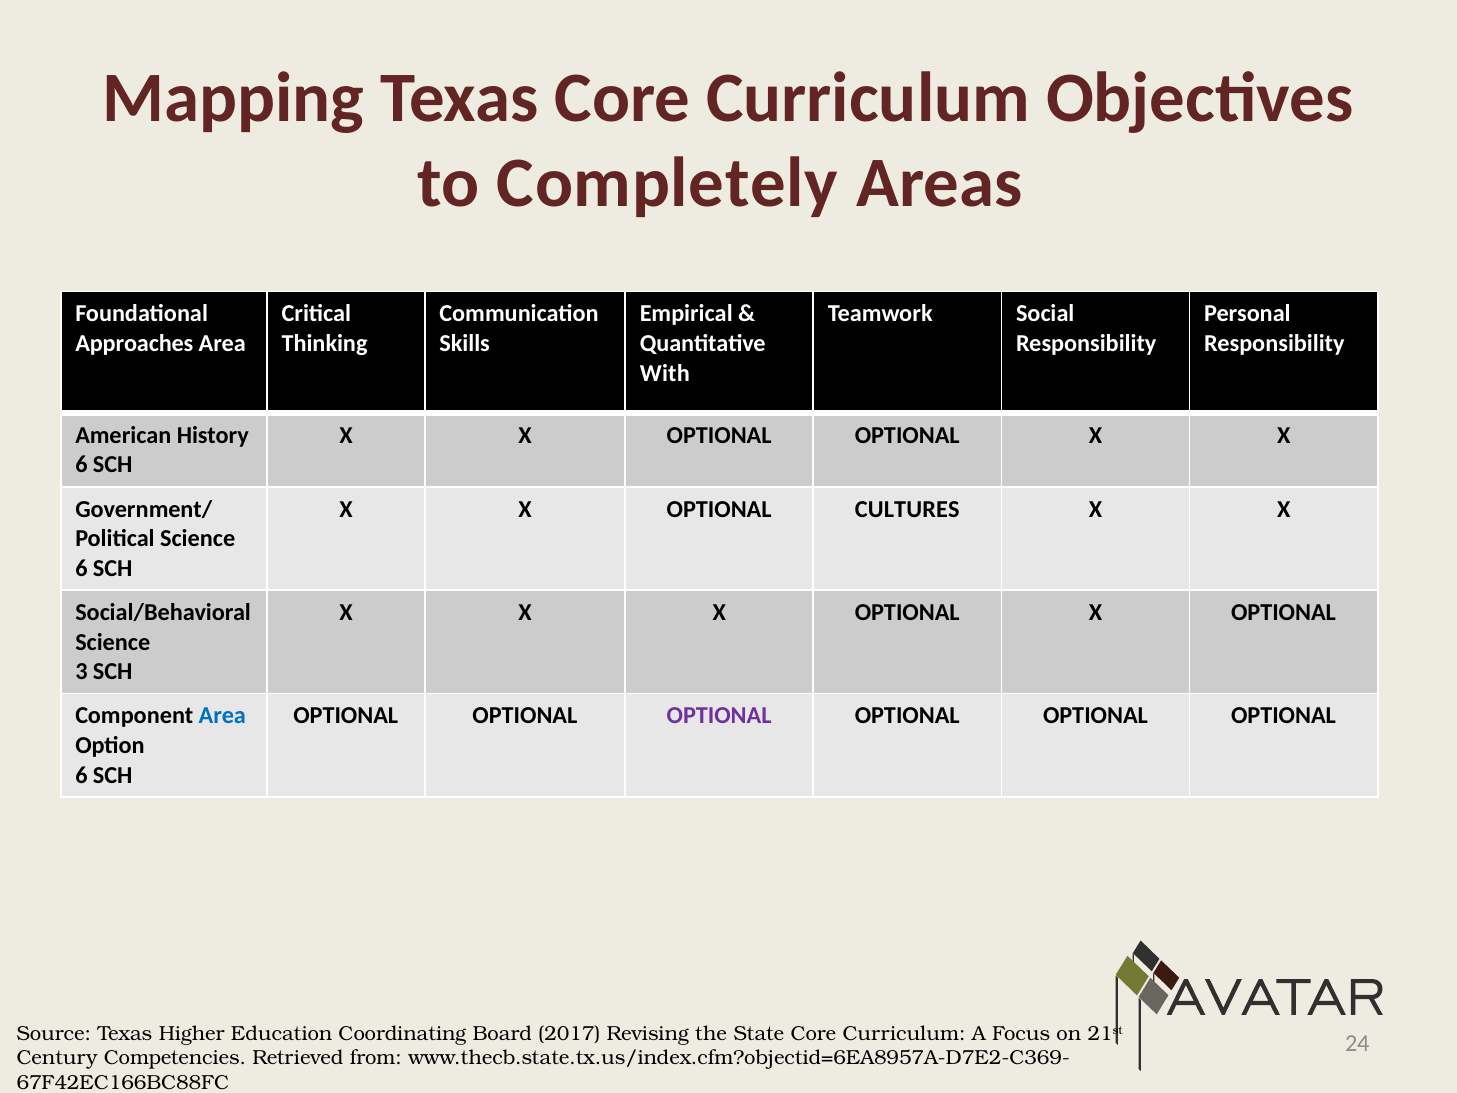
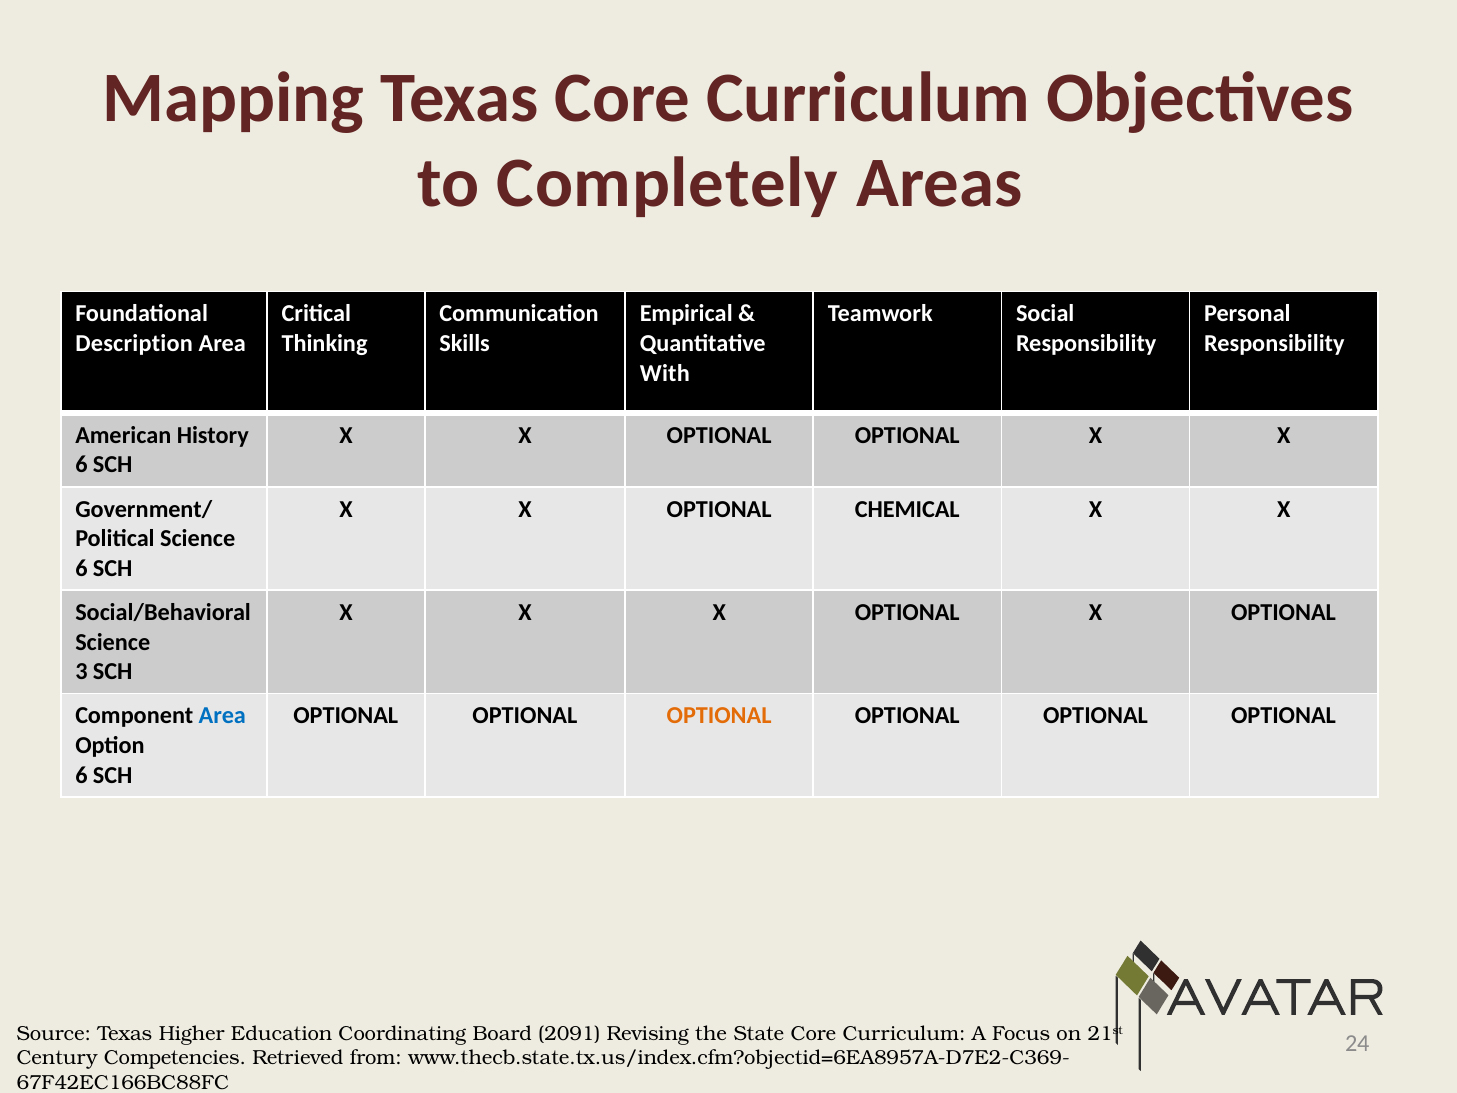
Approaches: Approaches -> Description (134, 343)
CULTURES: CULTURES -> CHEMICAL (907, 509)
OPTIONAL colour: purple -> orange (719, 716)
2017: 2017 -> 2091 (569, 1034)
